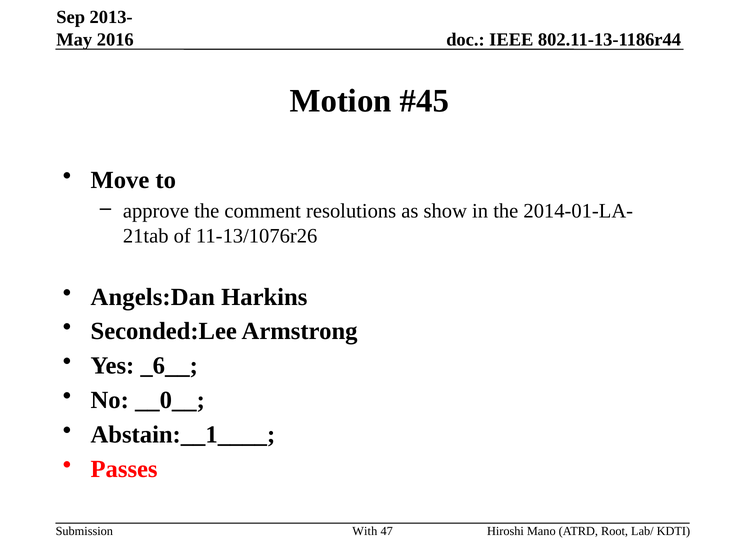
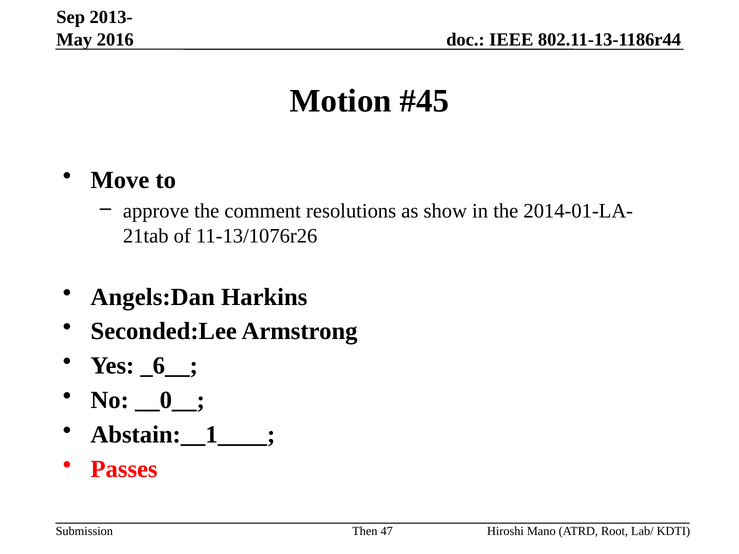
With: With -> Then (365, 532)
